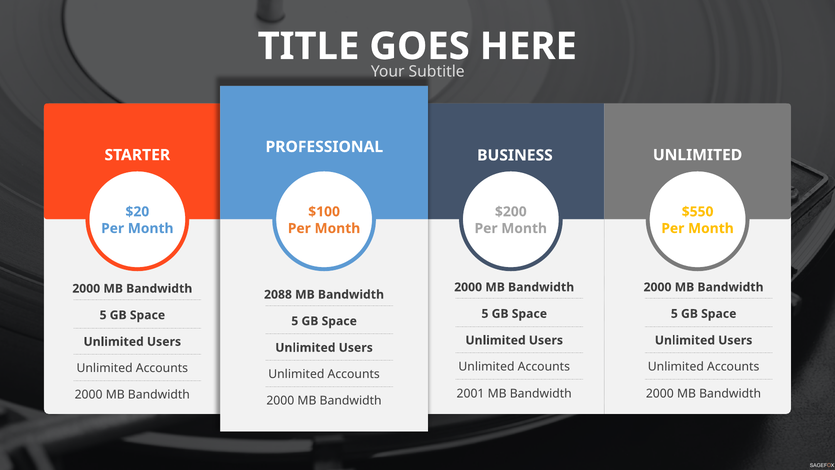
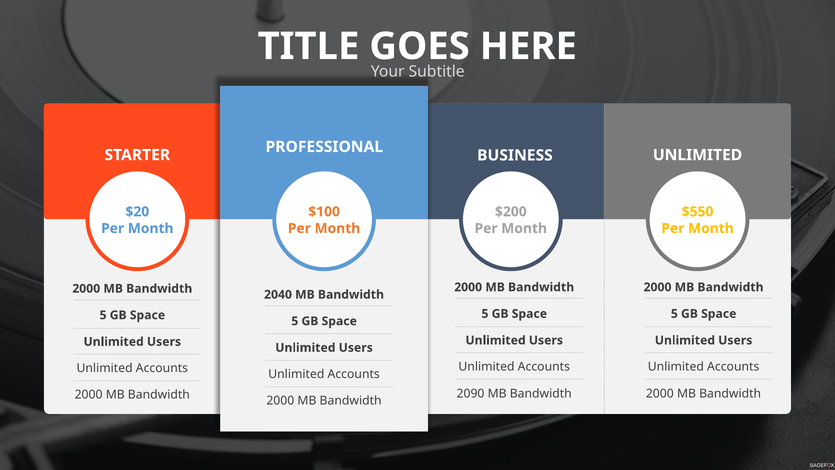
2088: 2088 -> 2040 (278, 294)
2001: 2001 -> 2090 (471, 393)
